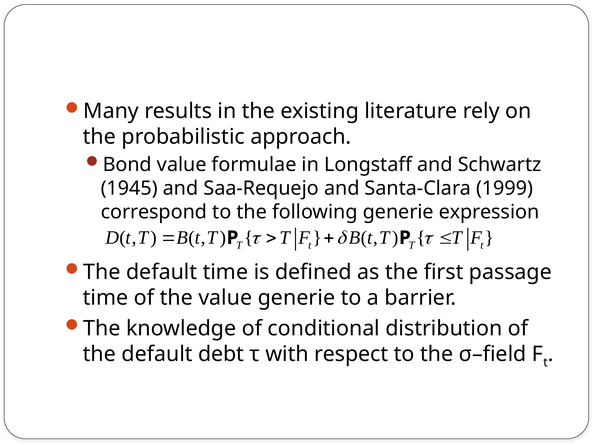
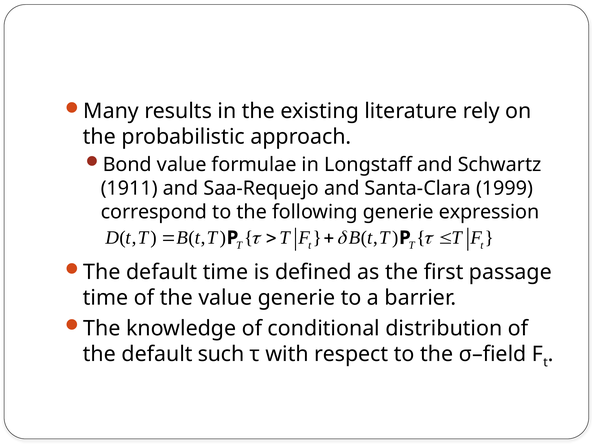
1945: 1945 -> 1911 (129, 188)
debt: debt -> such (221, 354)
